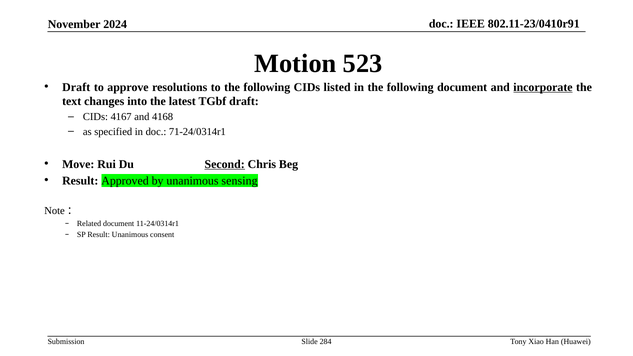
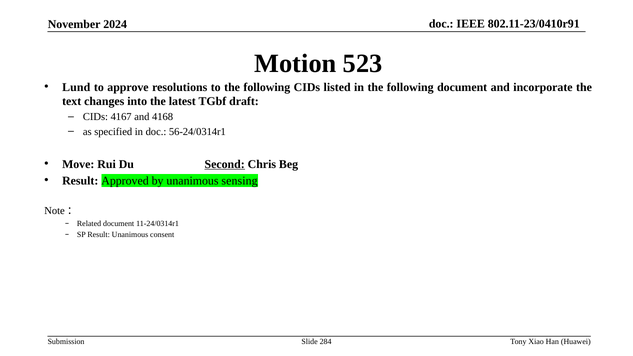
Draft: Draft -> Lund (76, 87)
incorporate underline: present -> none (543, 87)
71-24/0314r1: 71-24/0314r1 -> 56-24/0314r1 (197, 132)
